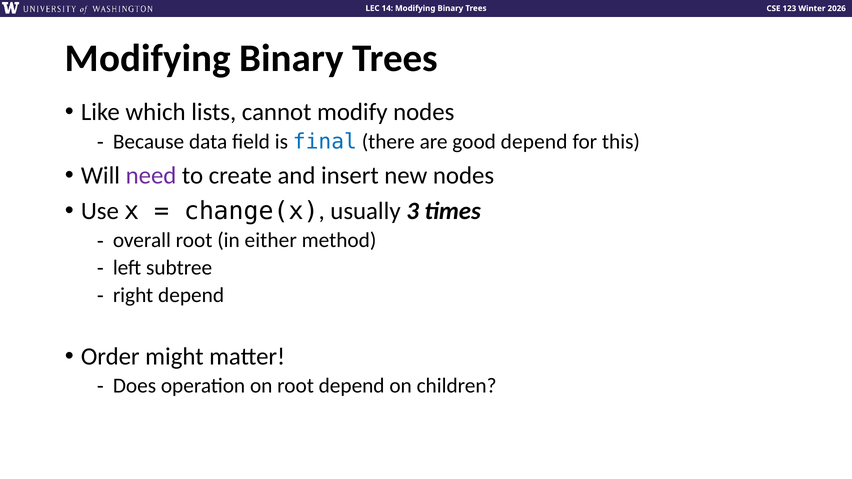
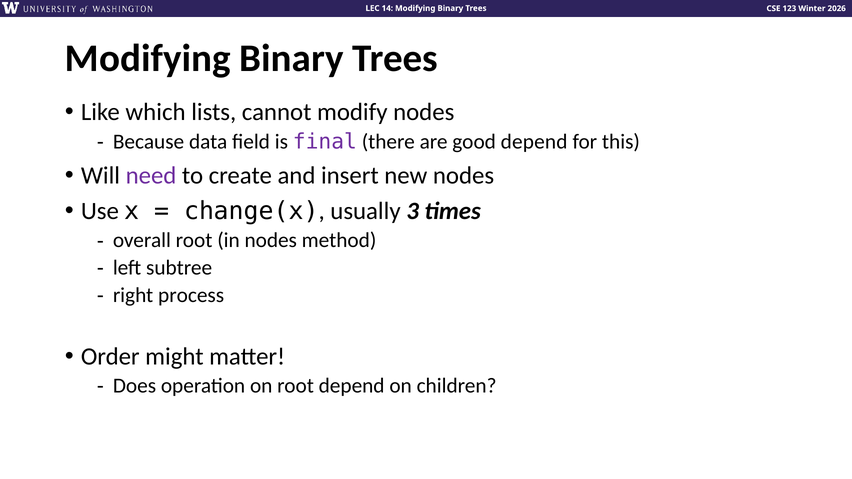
final colour: blue -> purple (325, 142)
in either: either -> nodes (271, 241)
right depend: depend -> process (191, 295)
